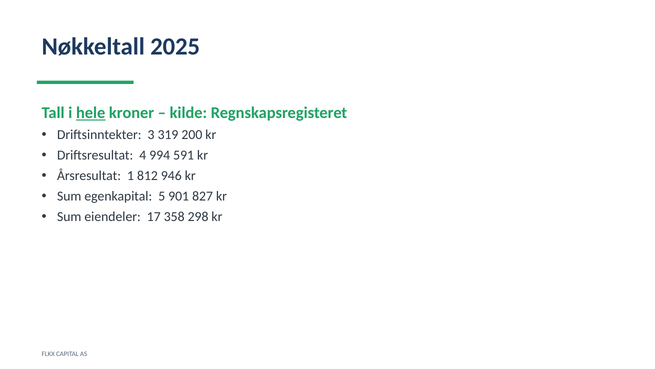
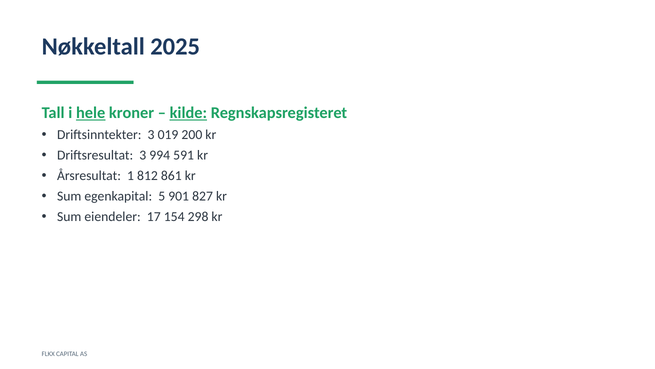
kilde underline: none -> present (188, 113)
319: 319 -> 019 (168, 135)
Driftsresultat 4: 4 -> 3 (143, 155)
946: 946 -> 861 (171, 176)
358: 358 -> 154 (174, 217)
